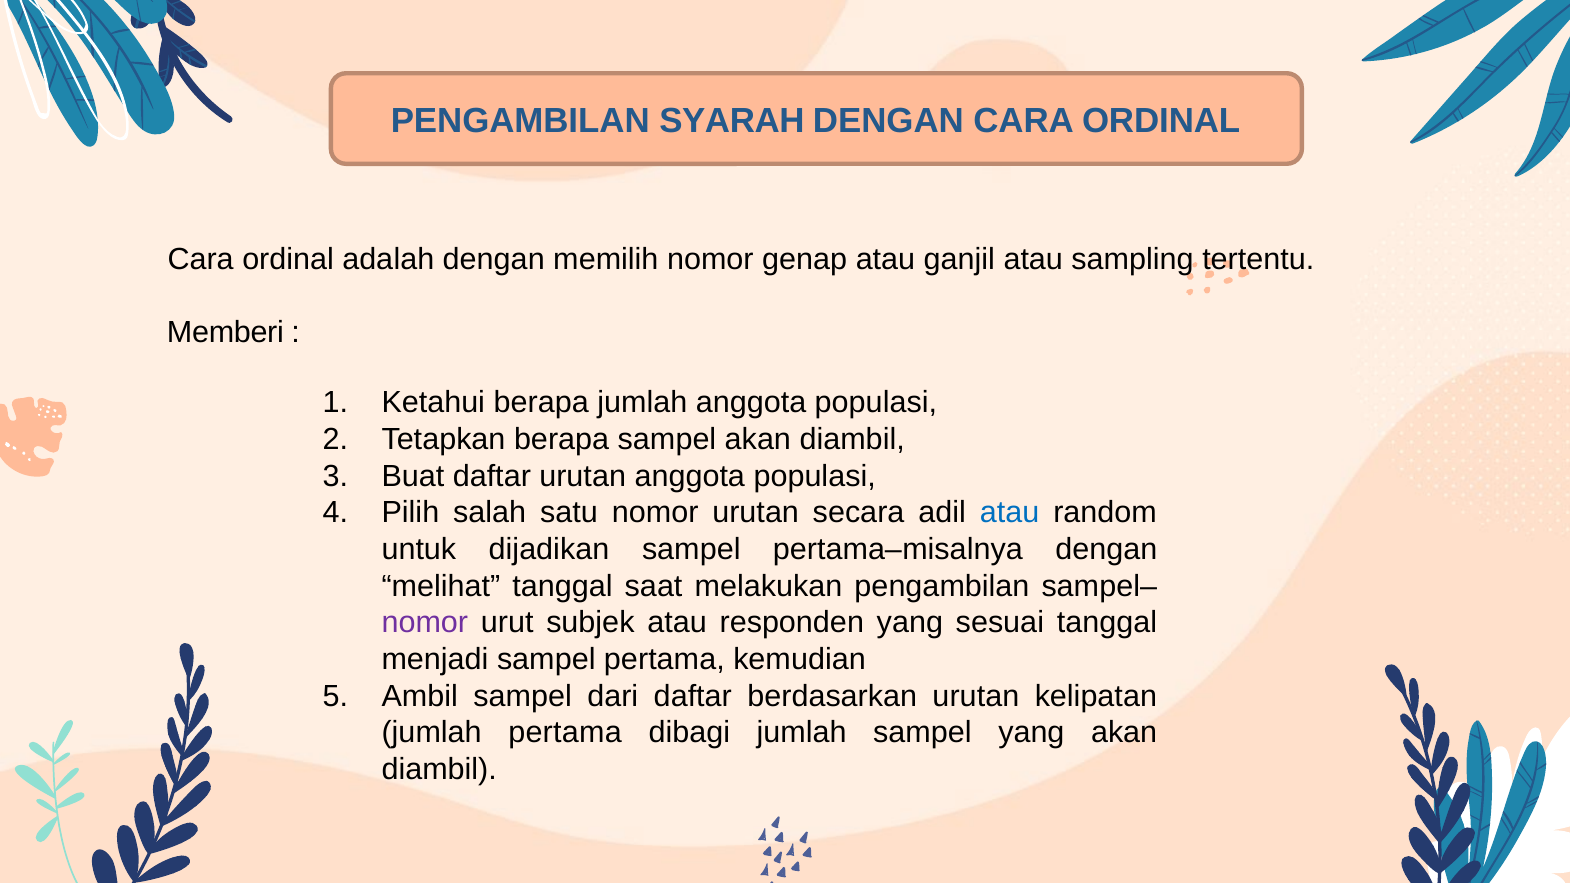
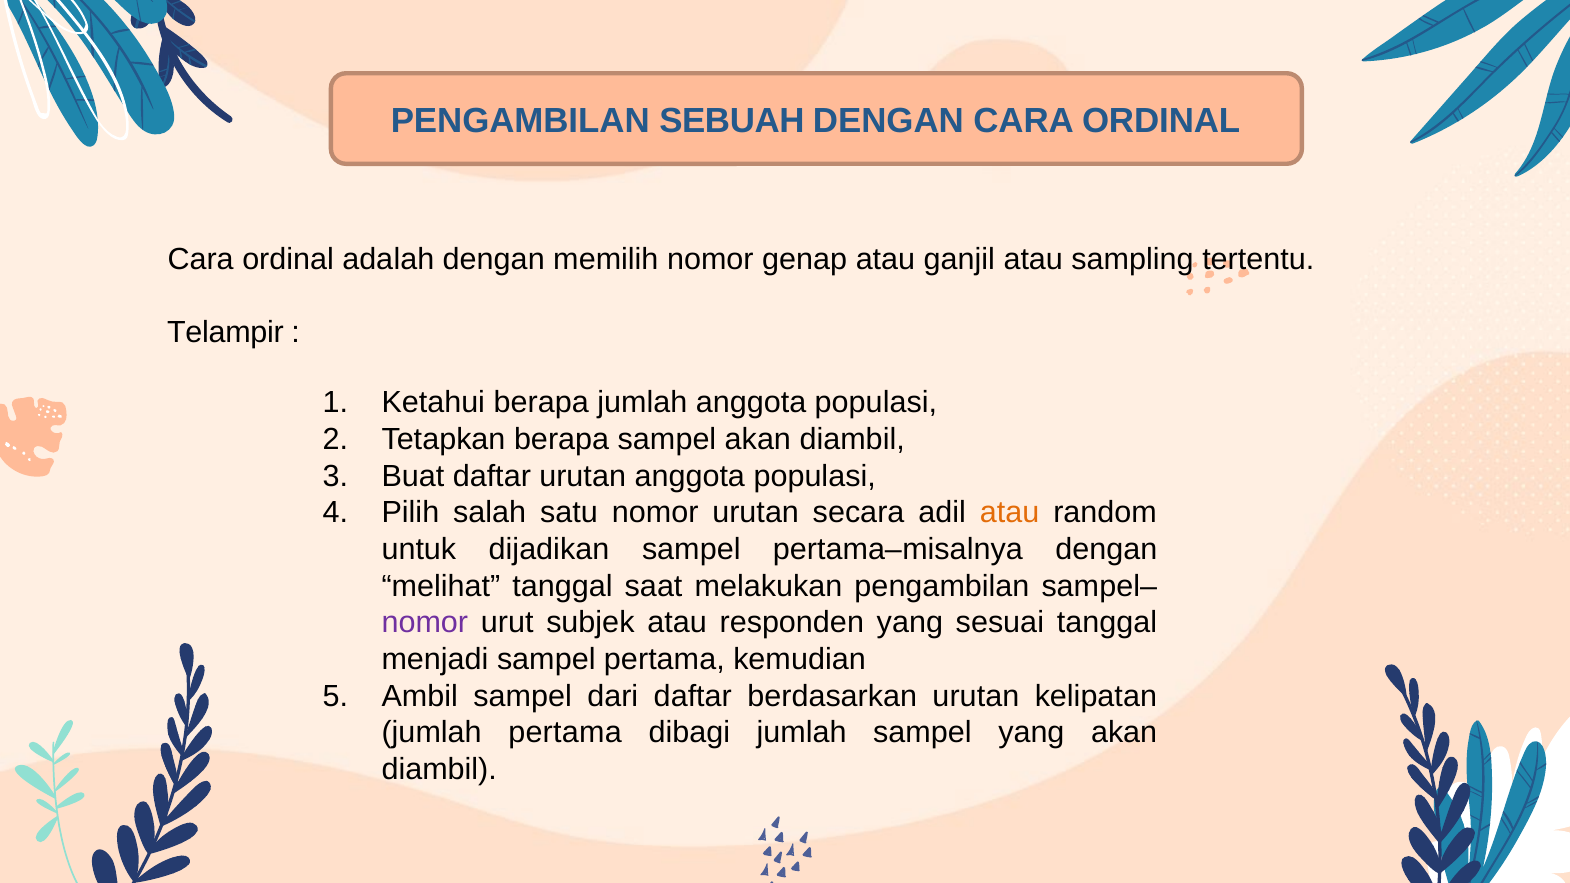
SYARAH: SYARAH -> SEBUAH (732, 121)
Memberi: Memberi -> Telampir (225, 333)
atau colour: blue -> orange (1010, 513)
